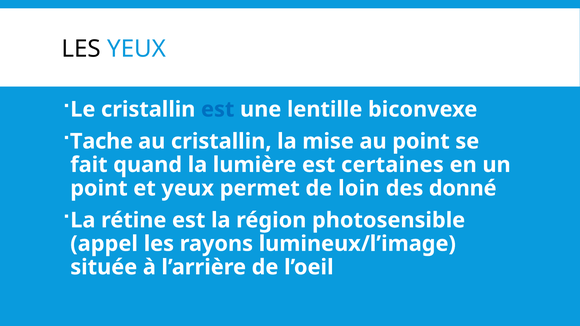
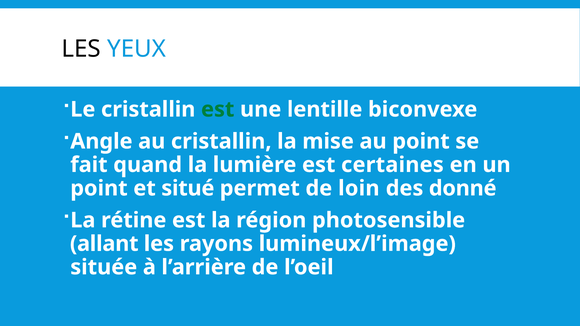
est colour: blue -> green (218, 109)
Tache: Tache -> Angle (101, 141)
et yeux: yeux -> situé (188, 188)
appel: appel -> allant (104, 244)
